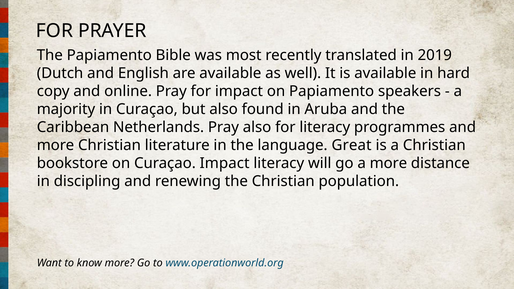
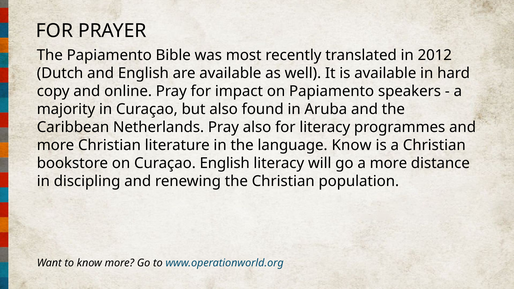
2019: 2019 -> 2012 (435, 55)
language Great: Great -> Know (352, 145)
Curaçao Impact: Impact -> English (225, 163)
